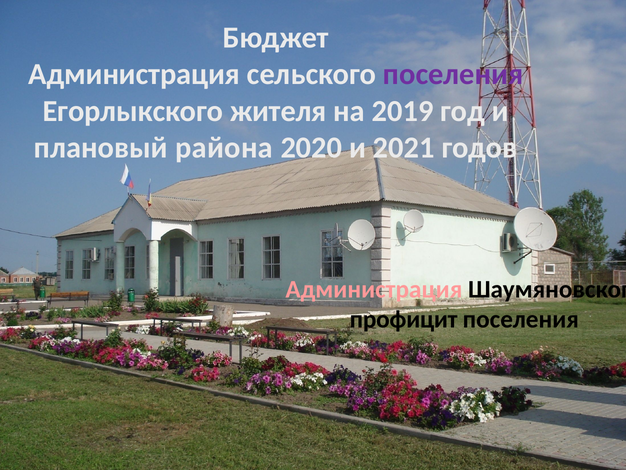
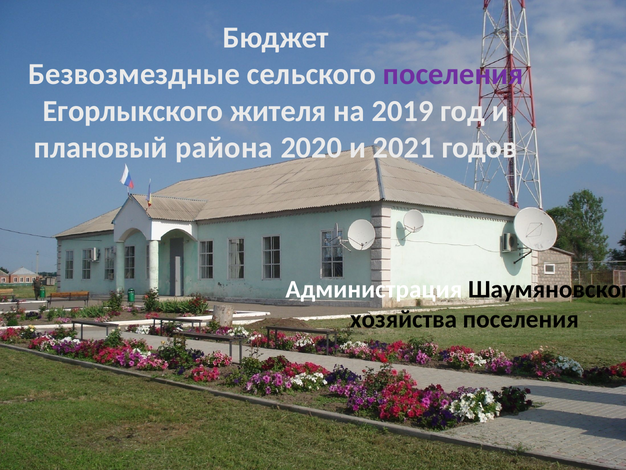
Администрация: Администрация -> Безвозмездные (134, 74)
Администрация colour: pink -> white (374, 289)
профицит: профицит -> хозяйства (404, 319)
